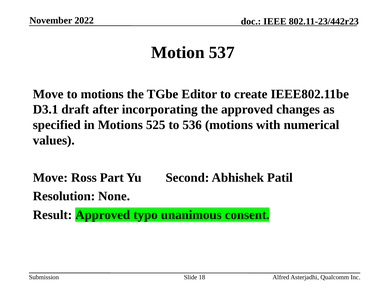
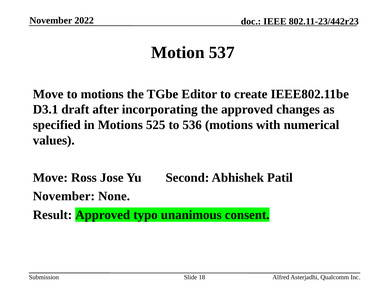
Part: Part -> Jose (112, 178)
Resolution: Resolution -> November (64, 197)
